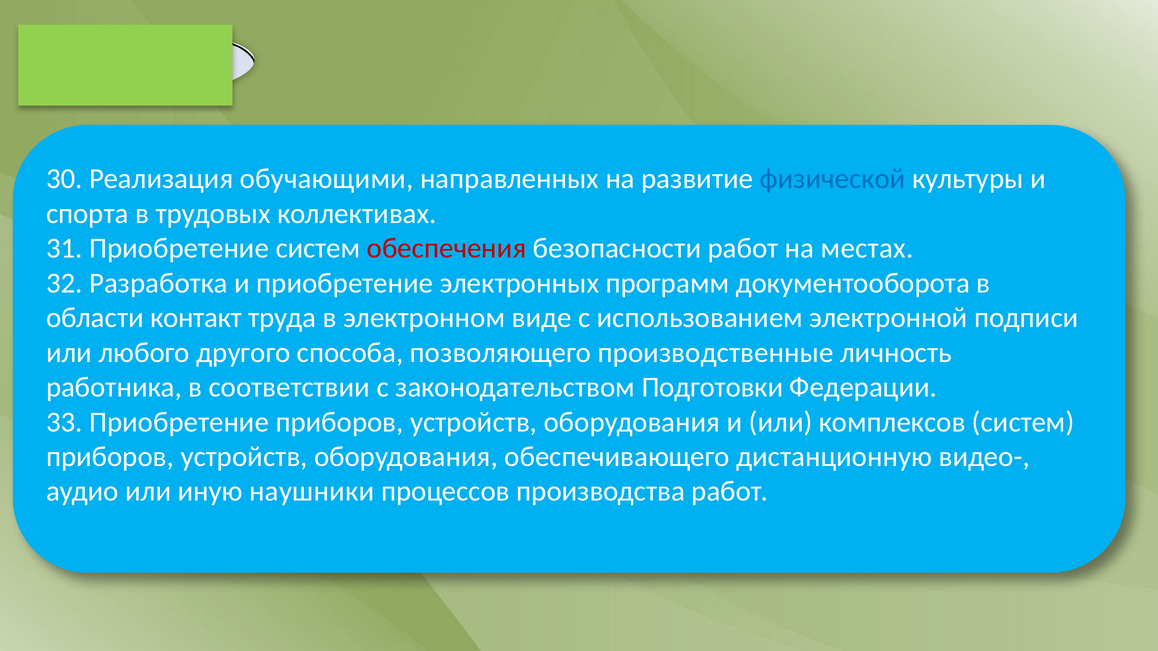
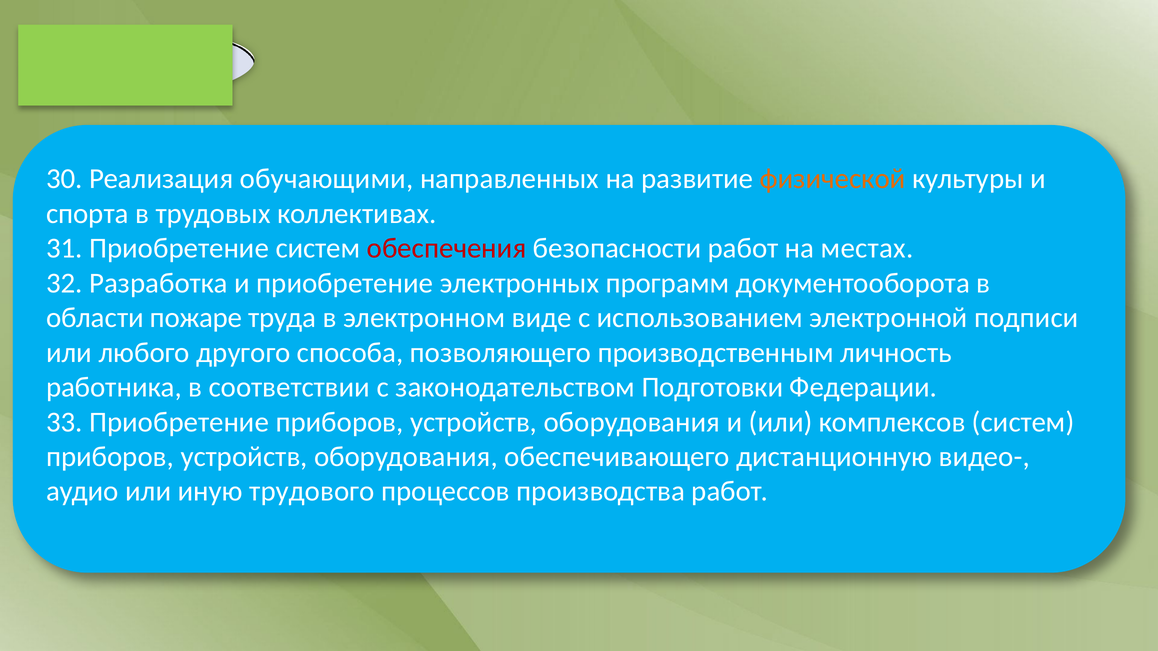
физической colour: blue -> orange (833, 179)
контакт: контакт -> пожаре (196, 318)
производственные: производственные -> производственным (716, 353)
наушники: наушники -> трудового (312, 492)
